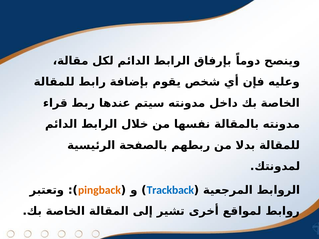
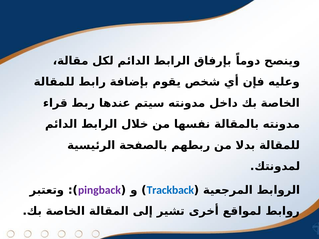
pingback colour: orange -> purple (99, 190)
